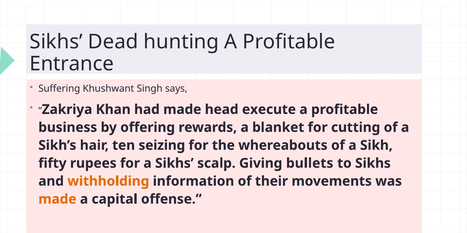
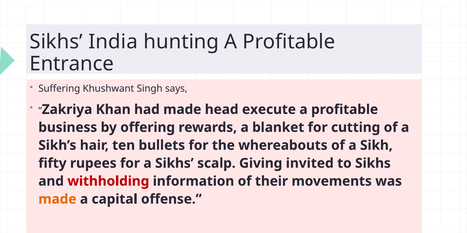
Dead: Dead -> India (113, 42)
seizing: seizing -> bullets (162, 146)
bullets: bullets -> invited (310, 164)
withholding colour: orange -> red (108, 182)
